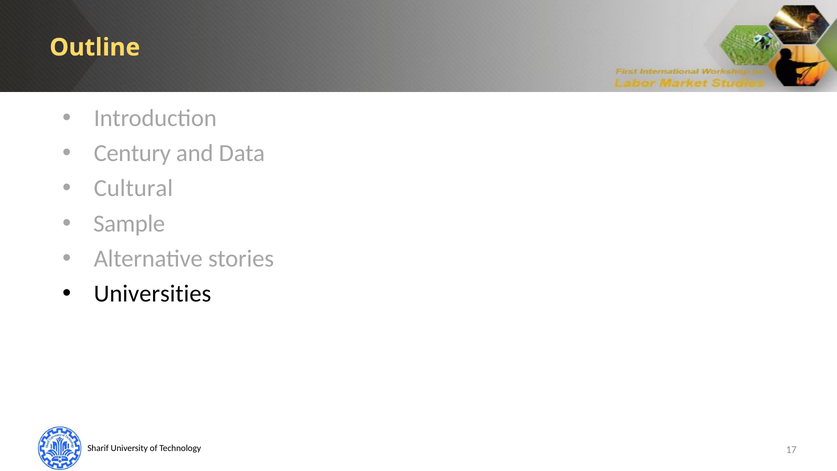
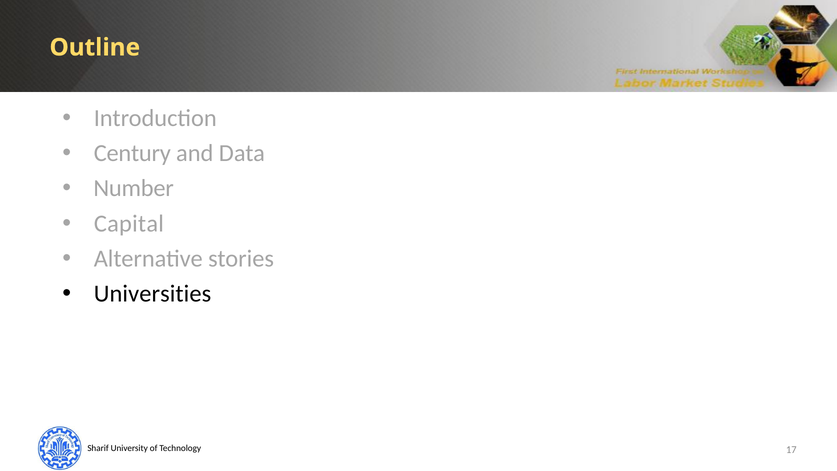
Cultural: Cultural -> Number (134, 188)
Sample: Sample -> Capital (129, 223)
